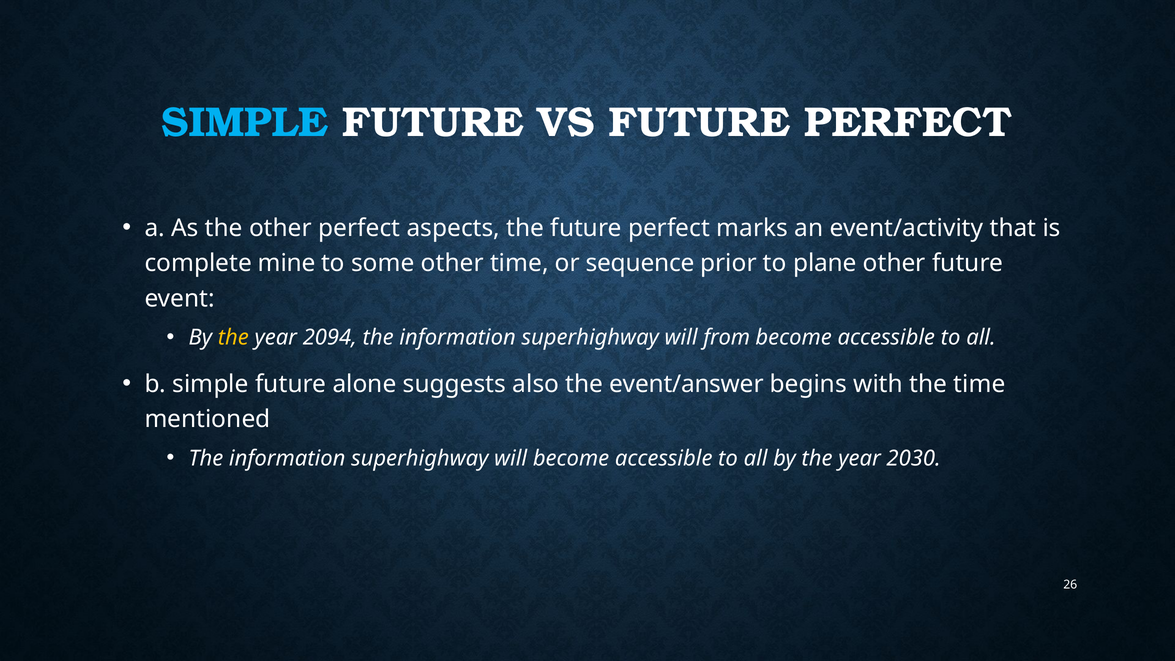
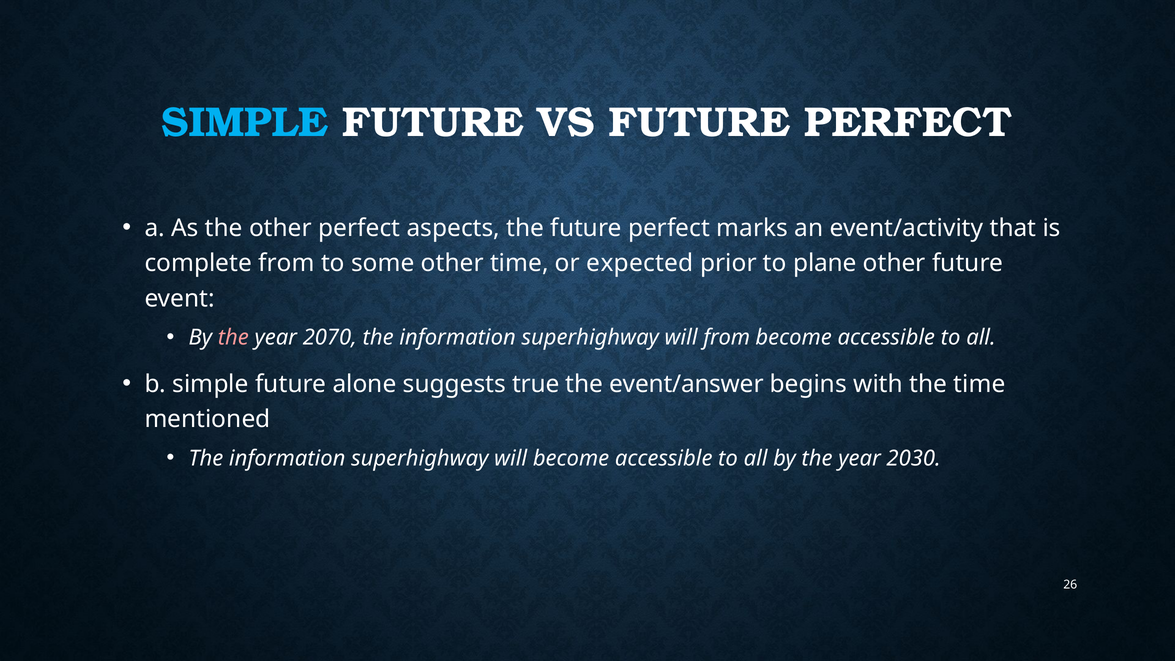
complete mine: mine -> from (287, 263)
sequence: sequence -> expected (640, 263)
the colour: yellow -> pink (233, 338)
2094: 2094 -> 2070 (330, 338)
also: also -> true (536, 384)
